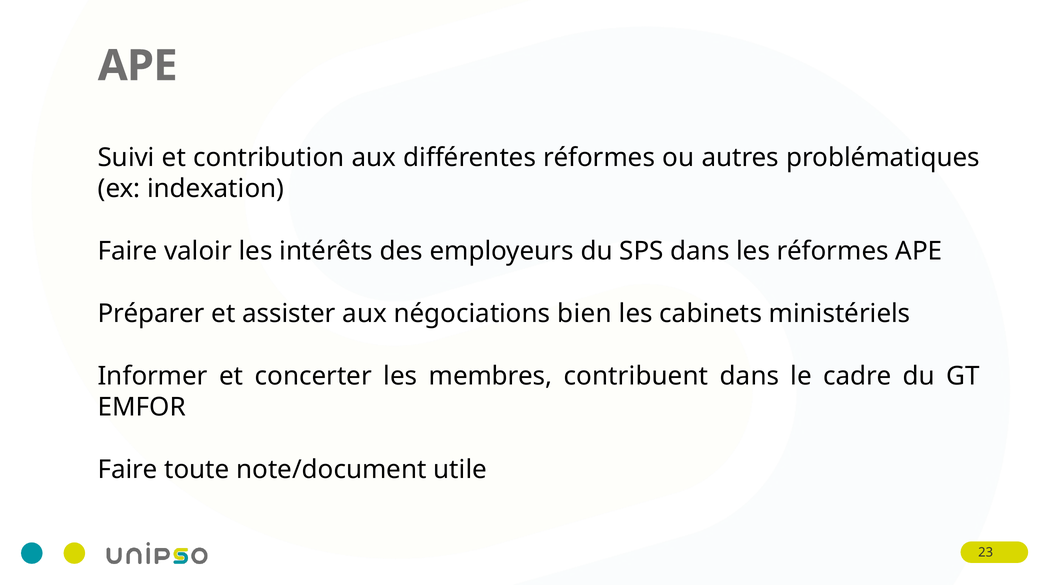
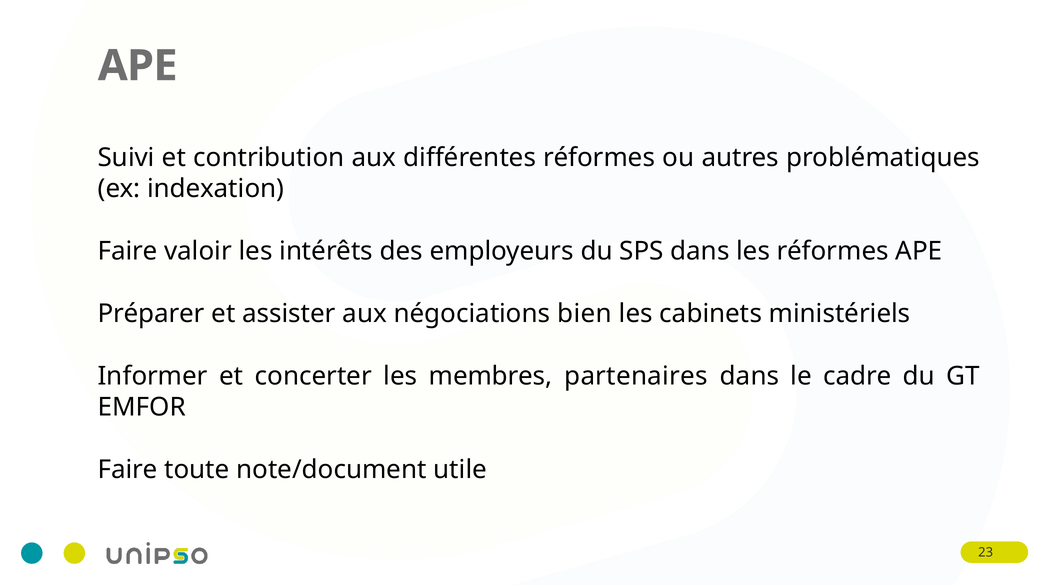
contribuent: contribuent -> partenaires (636, 376)
